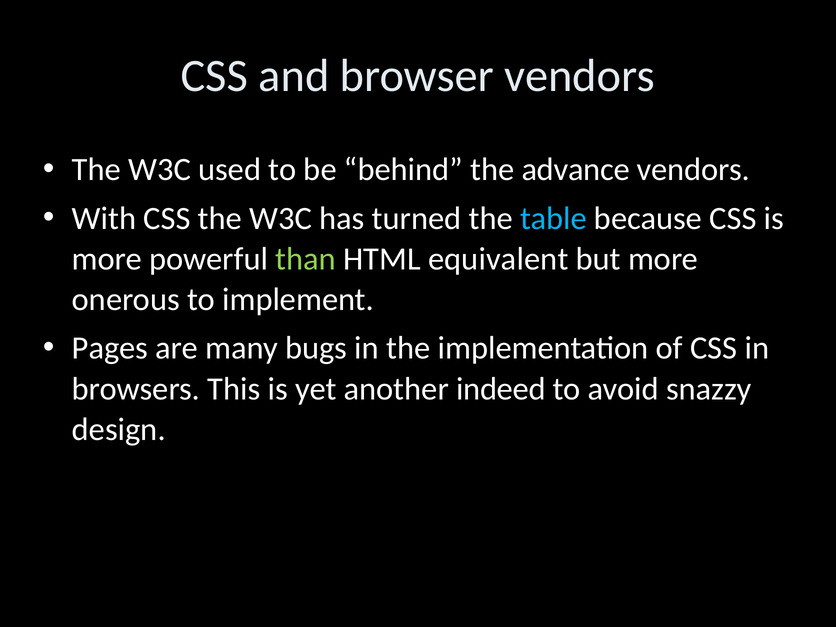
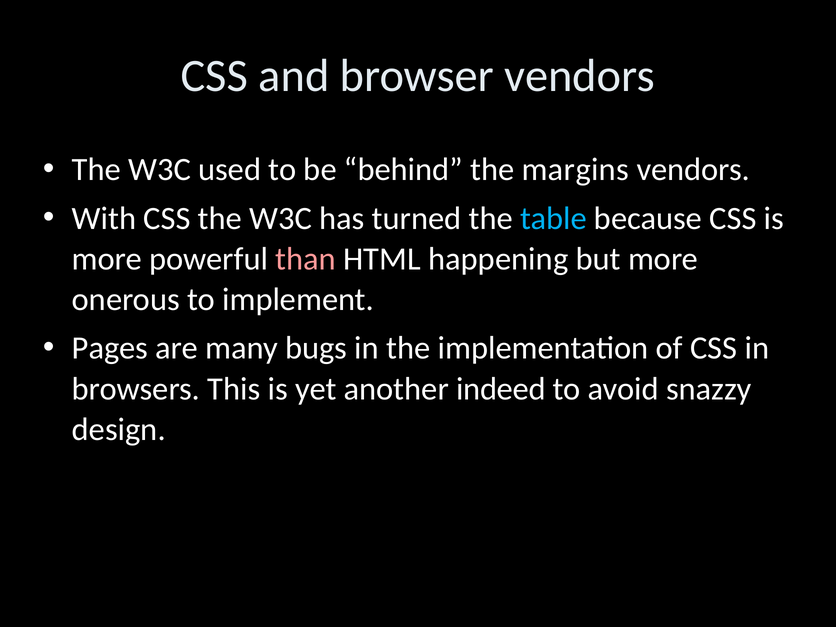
advance: advance -> margins (575, 170)
than colour: light green -> pink (306, 259)
equivalent: equivalent -> happening (498, 259)
